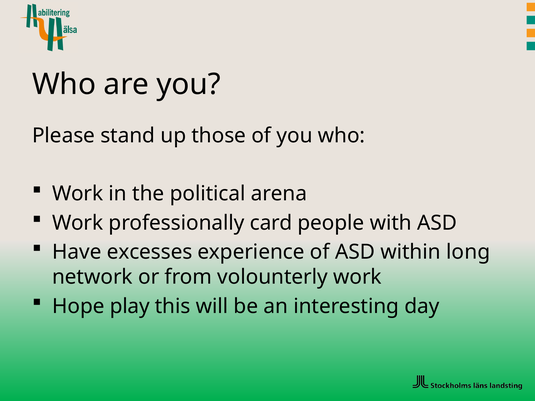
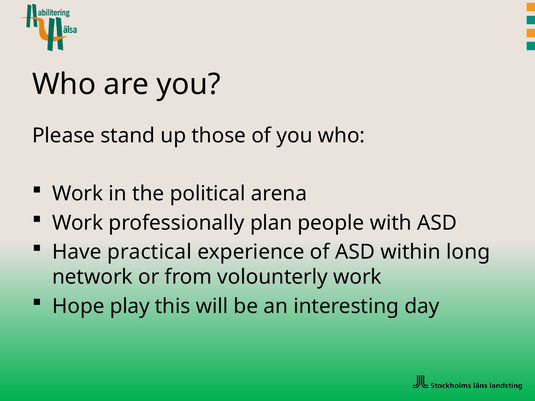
card: card -> plan (271, 223)
excesses: excesses -> practical (149, 252)
